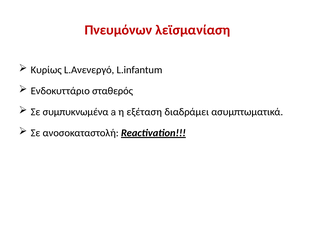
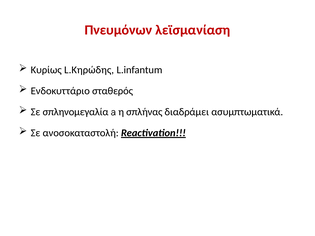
L.Ανενεργό: L.Ανενεργό -> L.Κηρώδης (89, 70)
συμπυκνωμένα: συμπυκνωμένα -> σπληνομεγαλία (76, 112)
εξέταση: εξέταση -> σπλήνας (144, 112)
